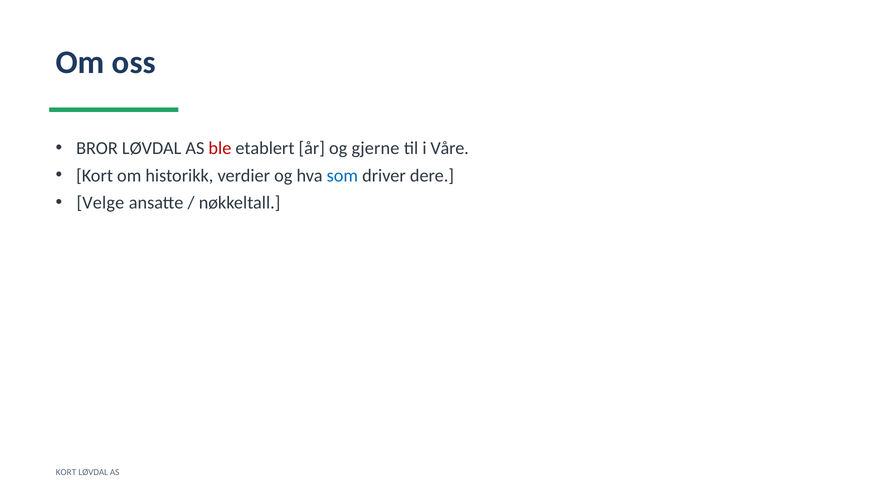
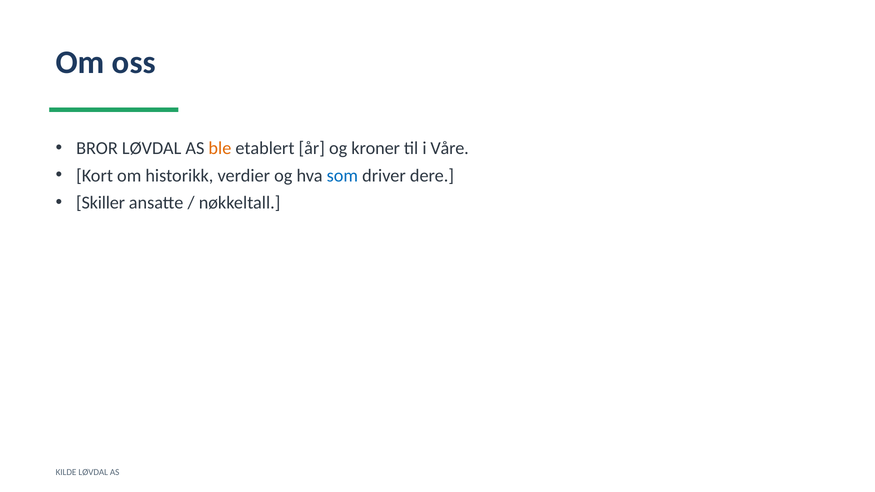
ble colour: red -> orange (220, 148)
gjerne: gjerne -> kroner (376, 148)
Velge: Velge -> Skiller (101, 203)
KORT: KORT -> KILDE (66, 472)
